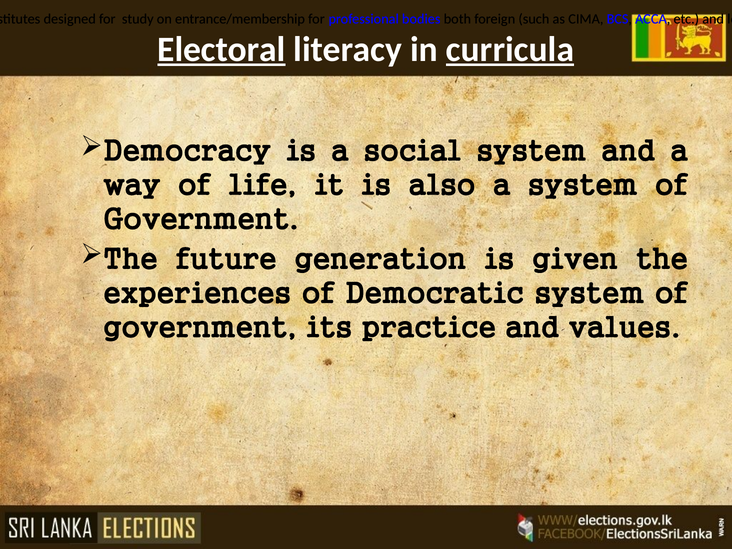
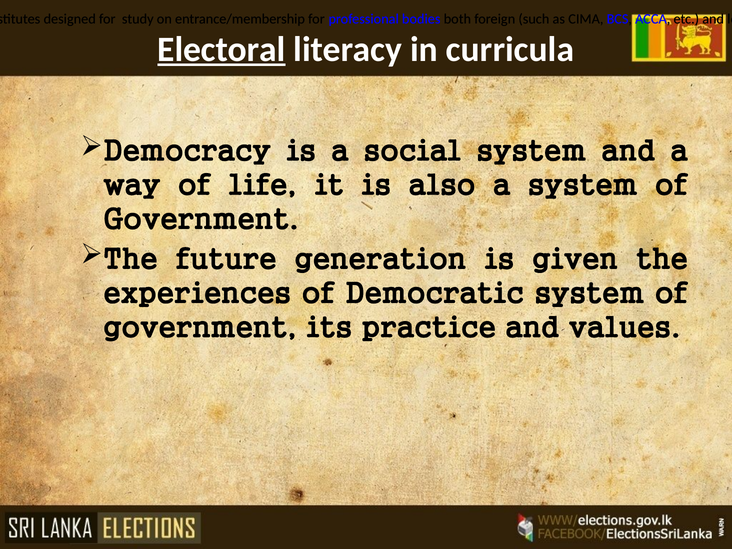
curricula underline: present -> none (510, 49)
